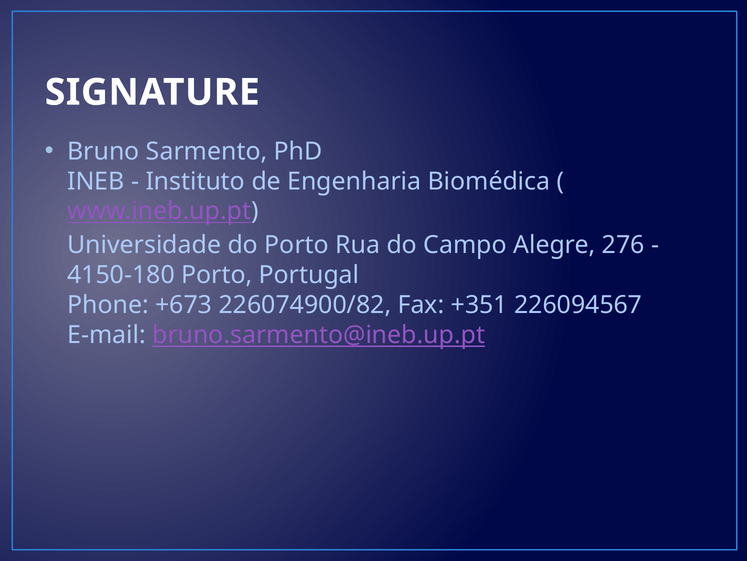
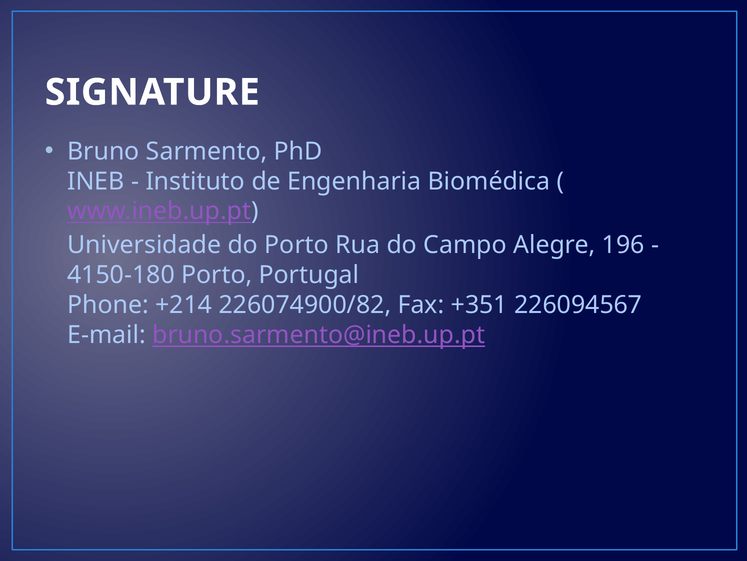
276: 276 -> 196 (623, 245)
+673: +673 -> +214 (184, 305)
